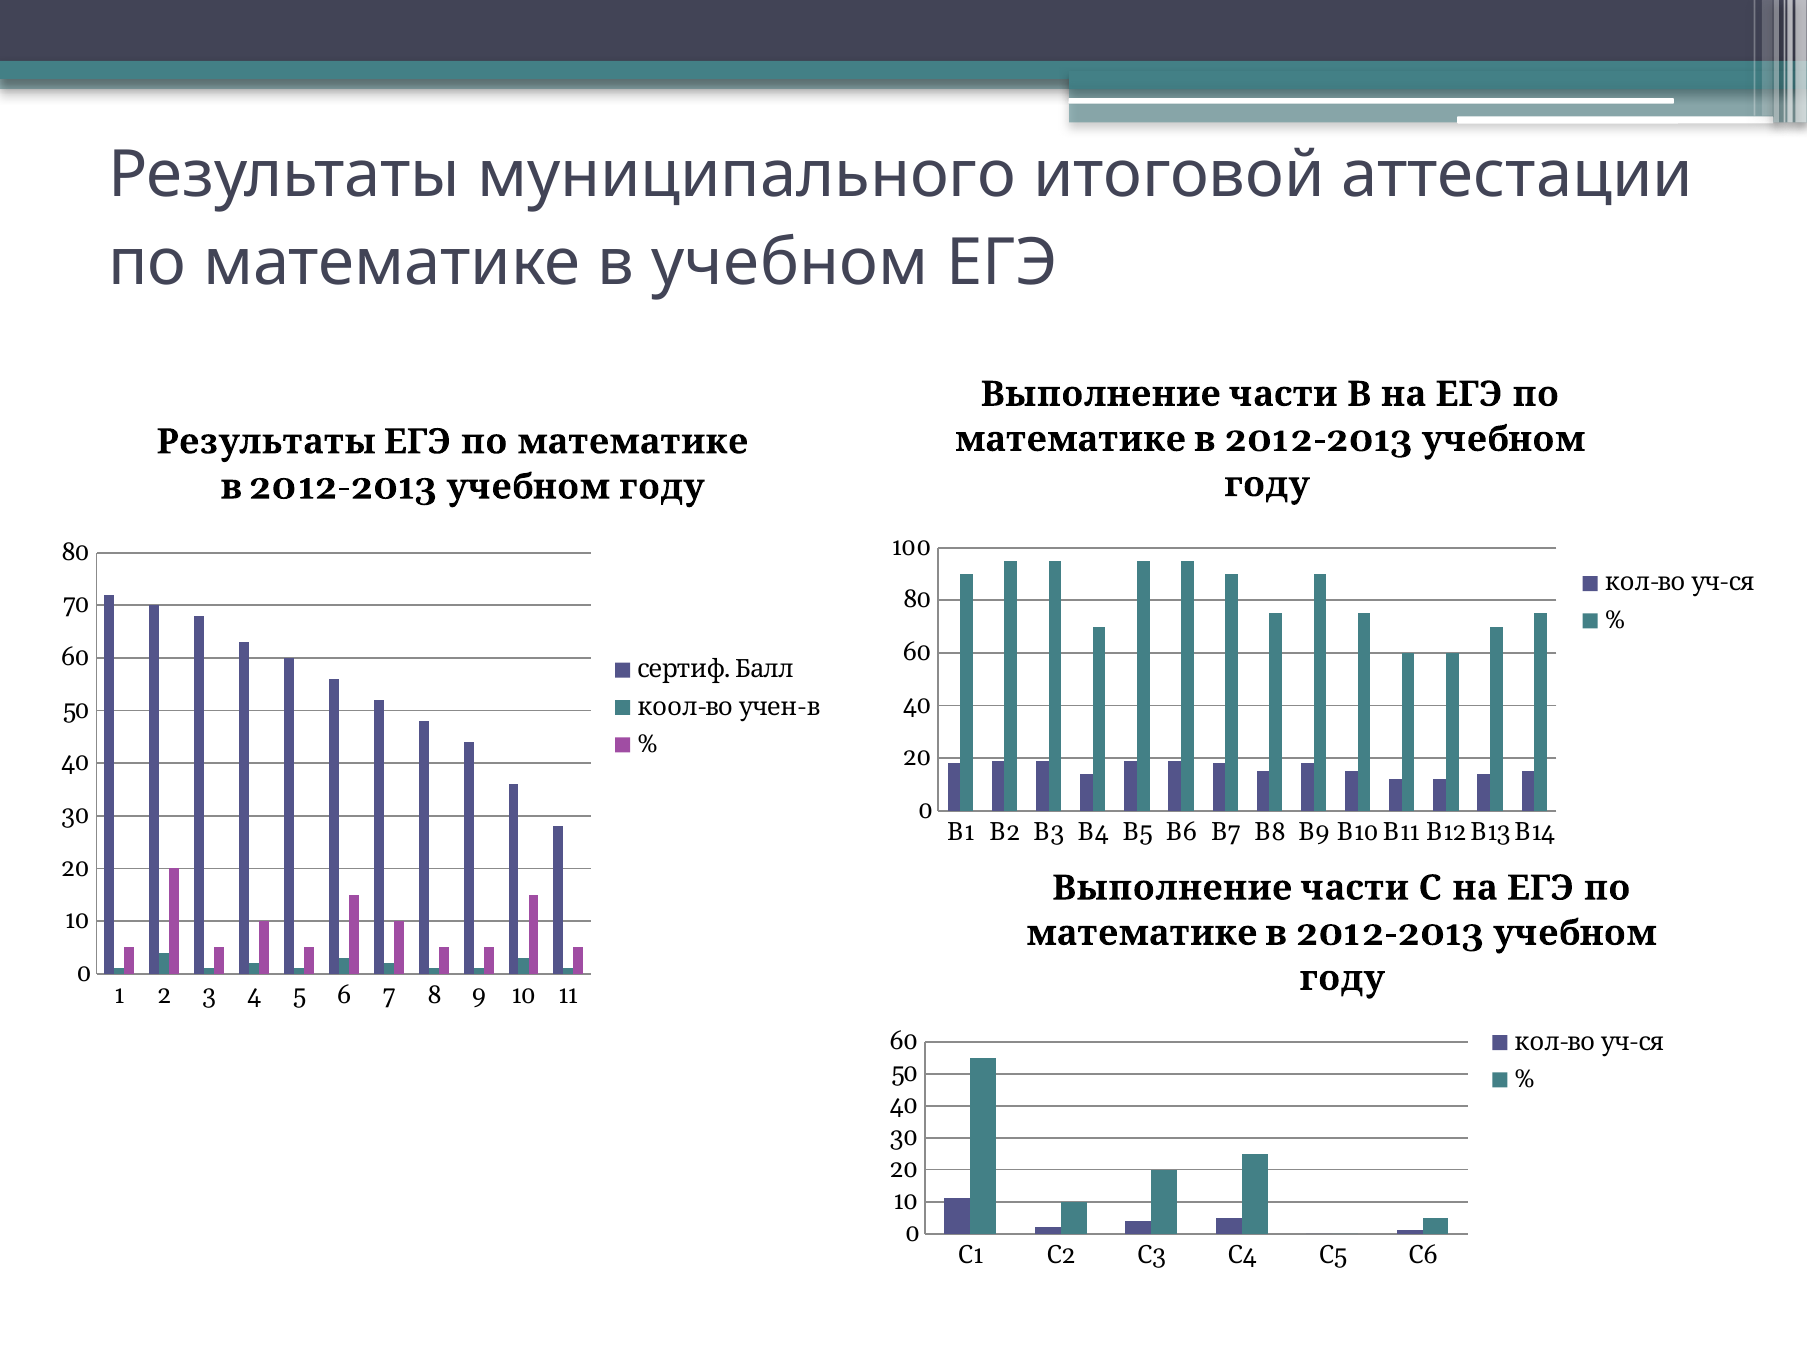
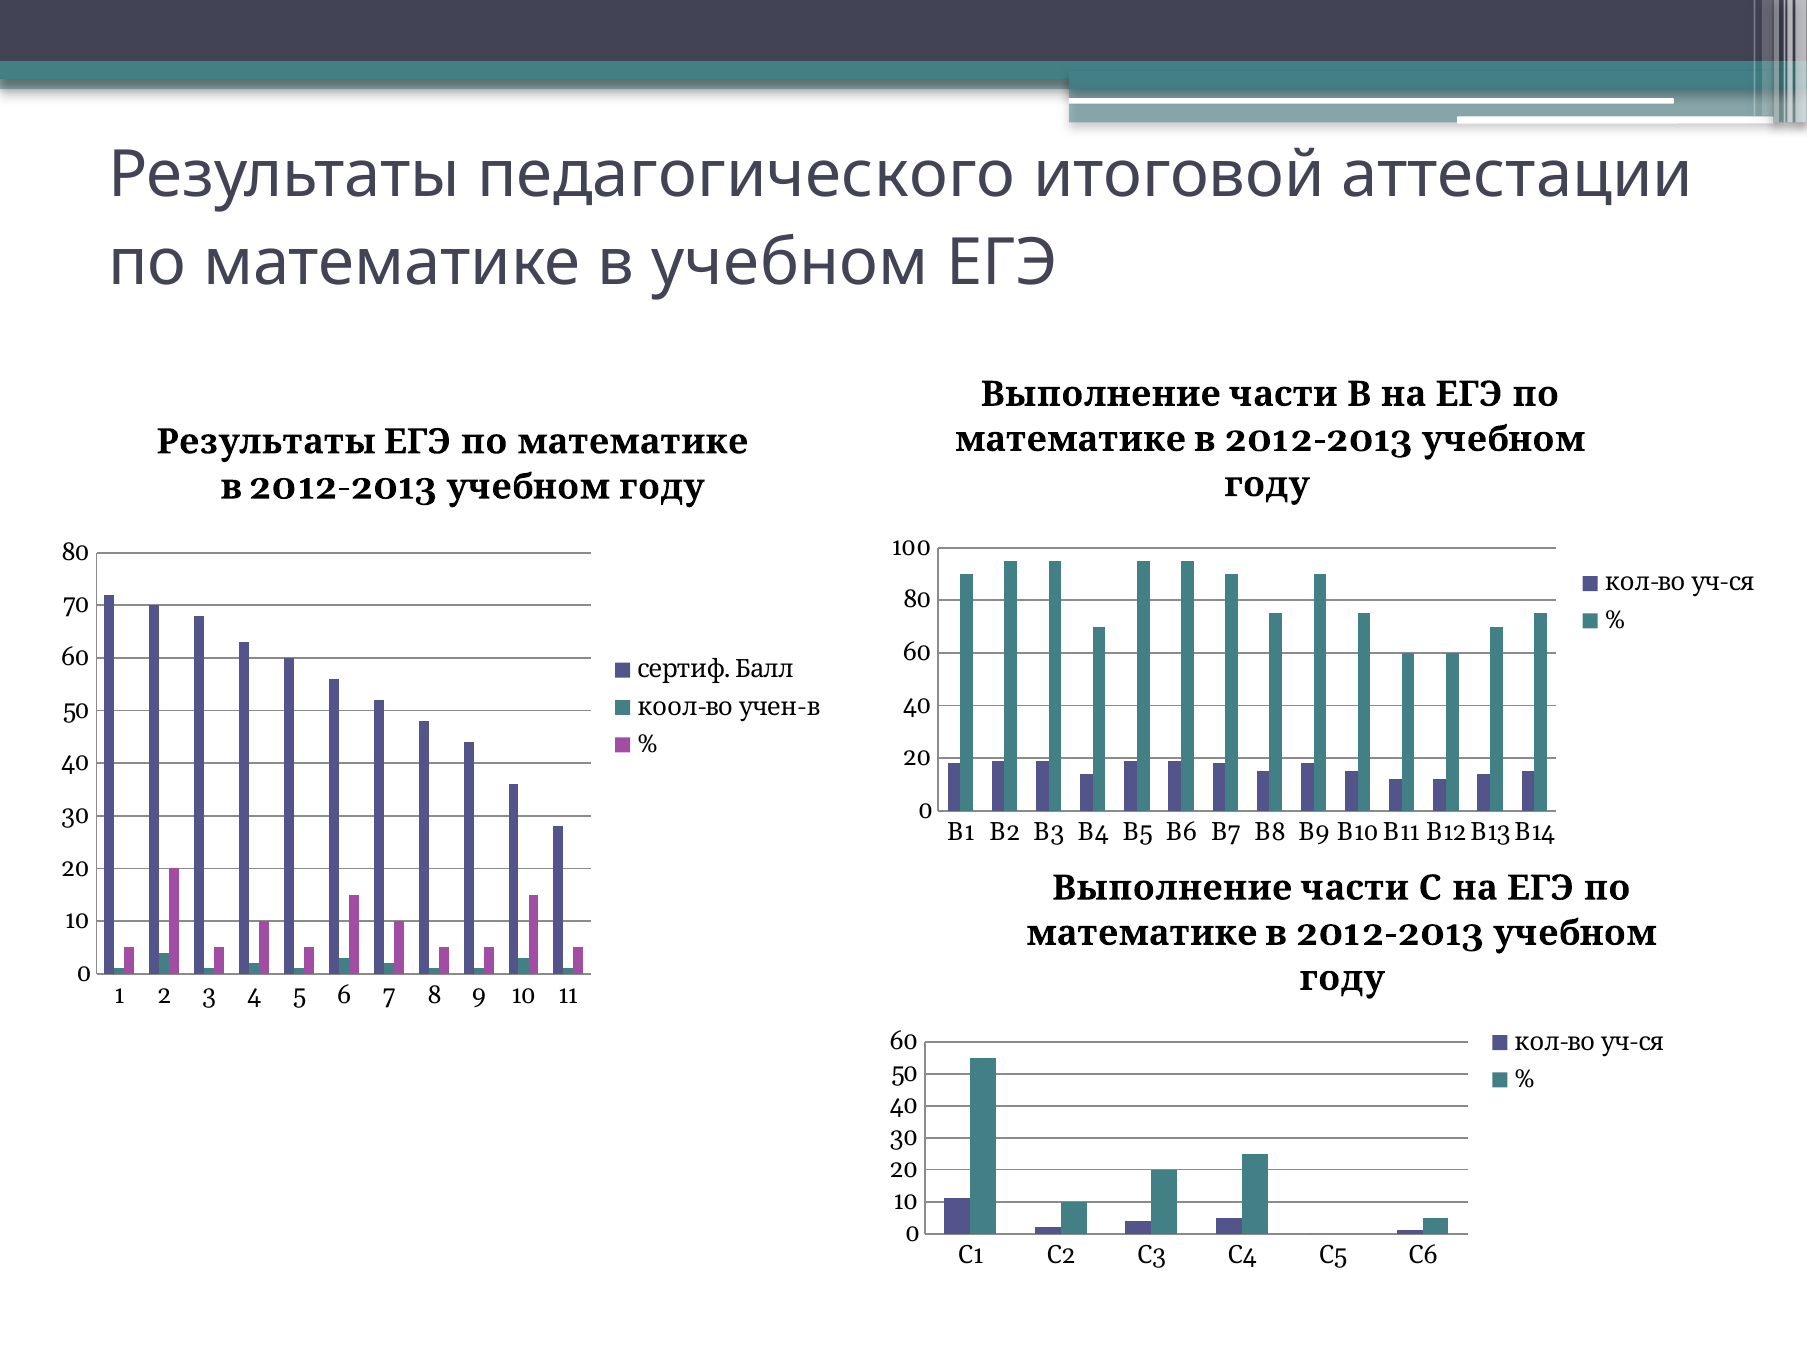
муниципального: муниципального -> педагогического (746, 175)
